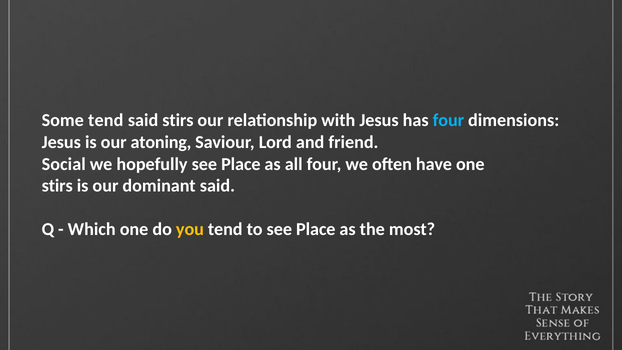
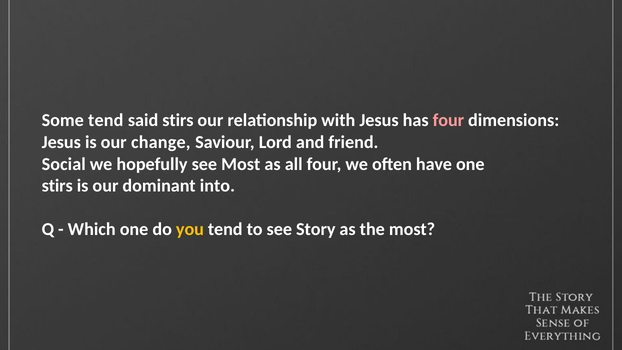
four colour: light blue -> pink (448, 120)
atoning: atoning -> change (161, 142)
hopefully see Place: Place -> Most (241, 164)
dominant said: said -> into (217, 186)
to see Place: Place -> Story (316, 229)
